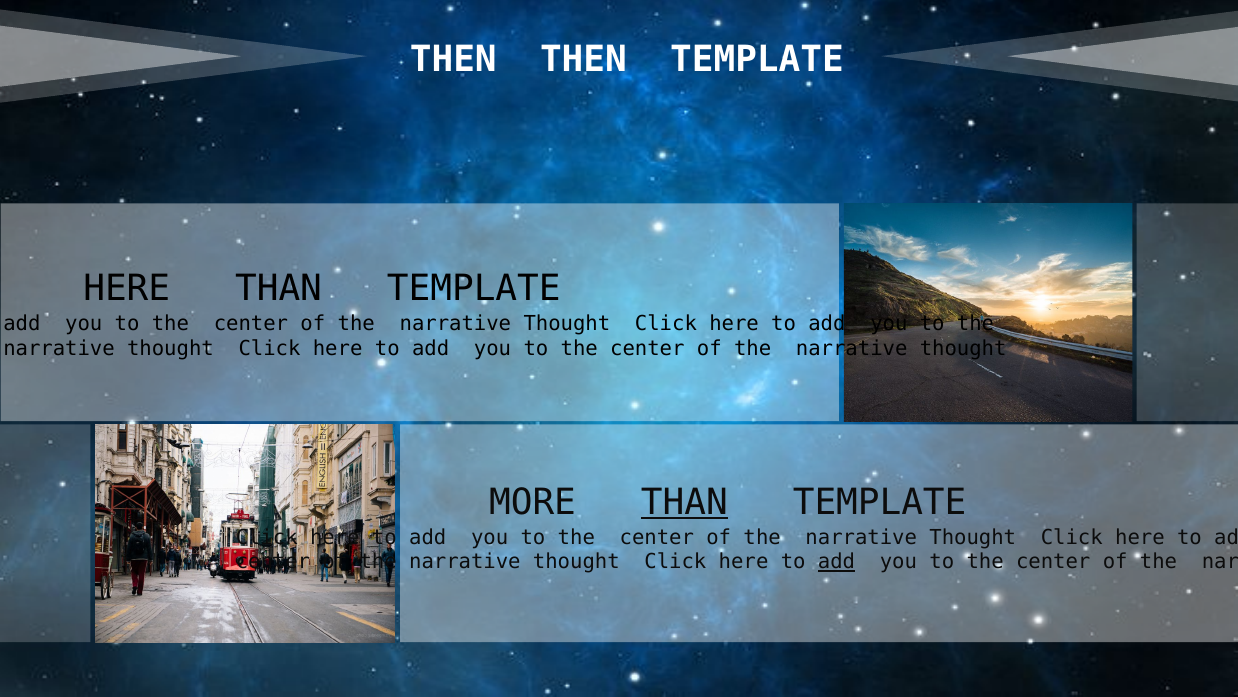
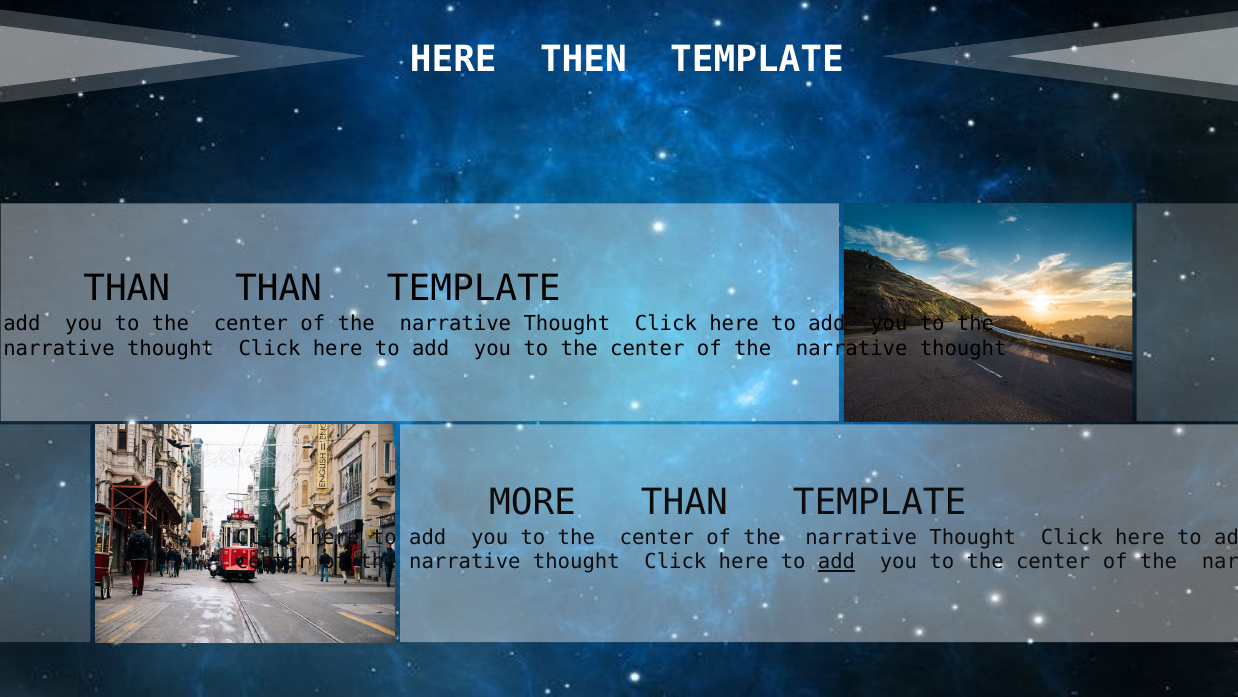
THEN: THEN -> HERE (453, 59)
HERE: HERE -> THAN (127, 288)
THAN underline: present -> none (684, 502)
